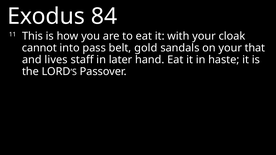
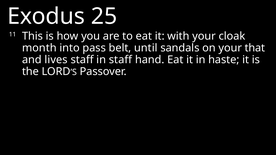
84: 84 -> 25 (104, 16)
cannot: cannot -> month (39, 48)
gold: gold -> until (146, 48)
in later: later -> staff (120, 60)
